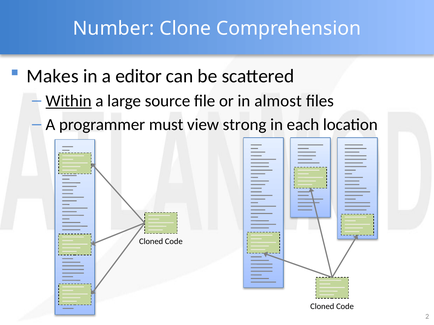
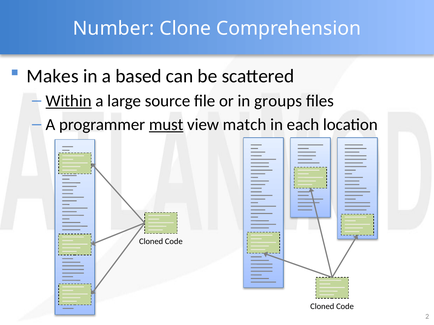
editor: editor -> based (139, 76)
almost: almost -> groups (278, 101)
must underline: none -> present (166, 125)
strong: strong -> match (244, 125)
